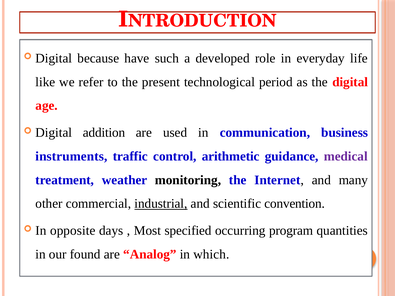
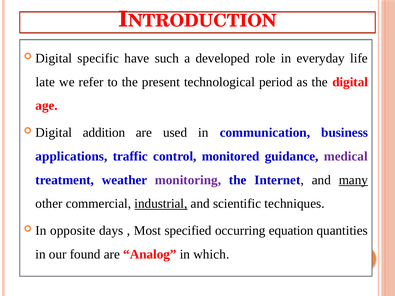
because: because -> specific (98, 58)
like: like -> late (45, 82)
instruments: instruments -> applications (71, 156)
arithmetic: arithmetic -> monitored (231, 156)
monitoring colour: black -> purple (188, 180)
many underline: none -> present (353, 180)
convention: convention -> techniques (295, 204)
program: program -> equation (291, 231)
